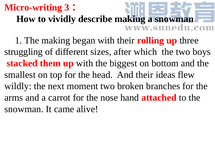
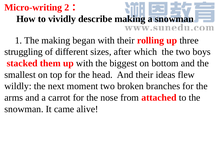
3: 3 -> 2 (67, 7)
hand: hand -> from (130, 98)
